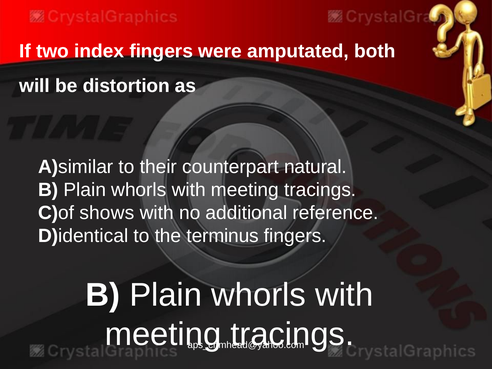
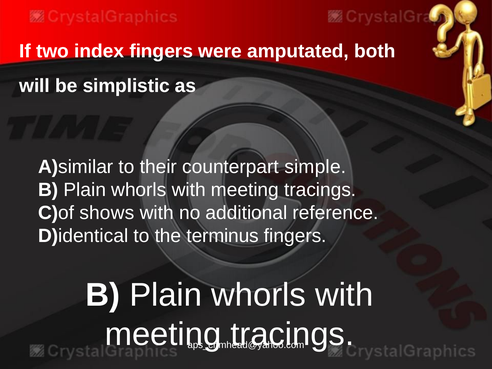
distortion: distortion -> simplistic (126, 86)
natural: natural -> simple (315, 167)
